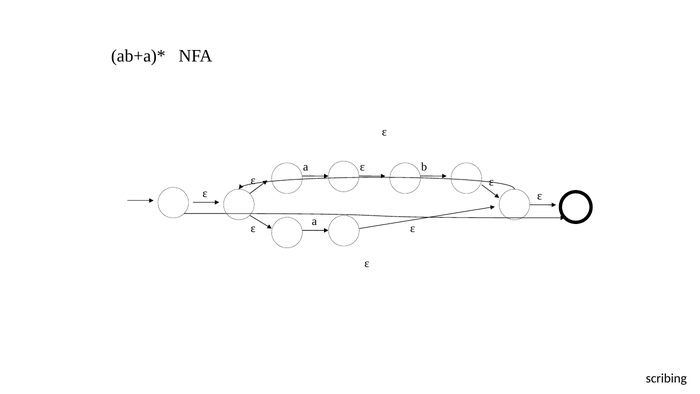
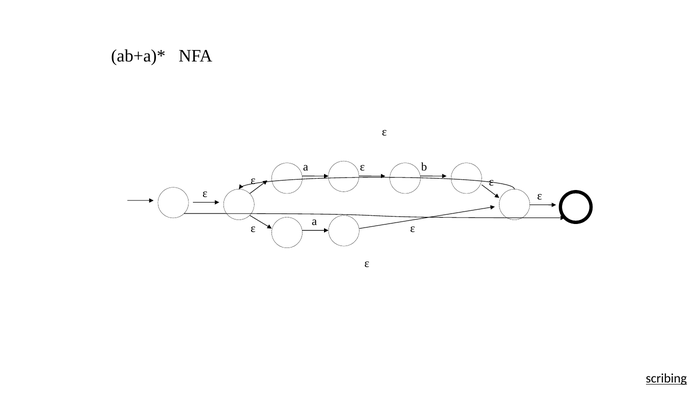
scribing underline: none -> present (666, 378)
